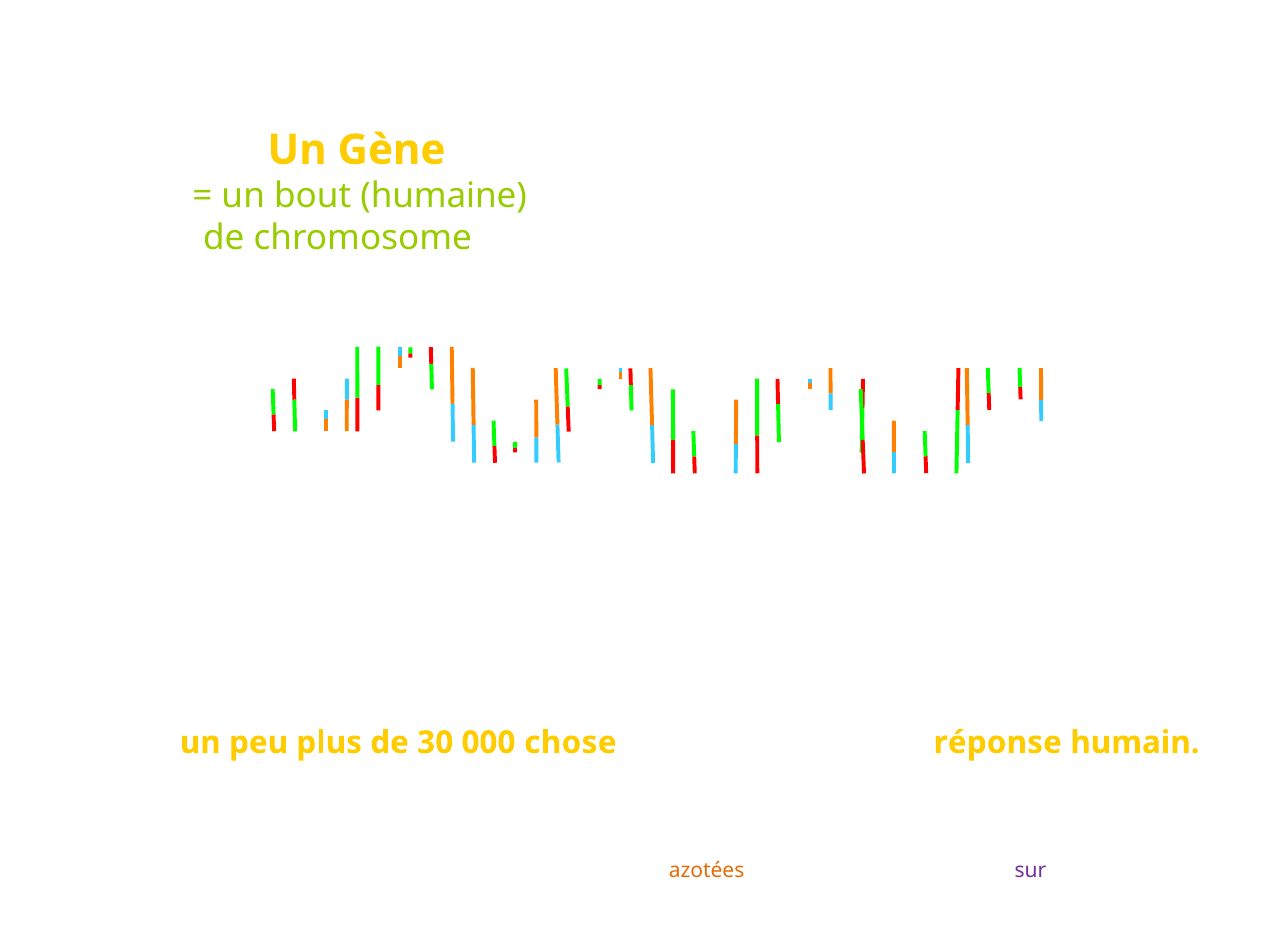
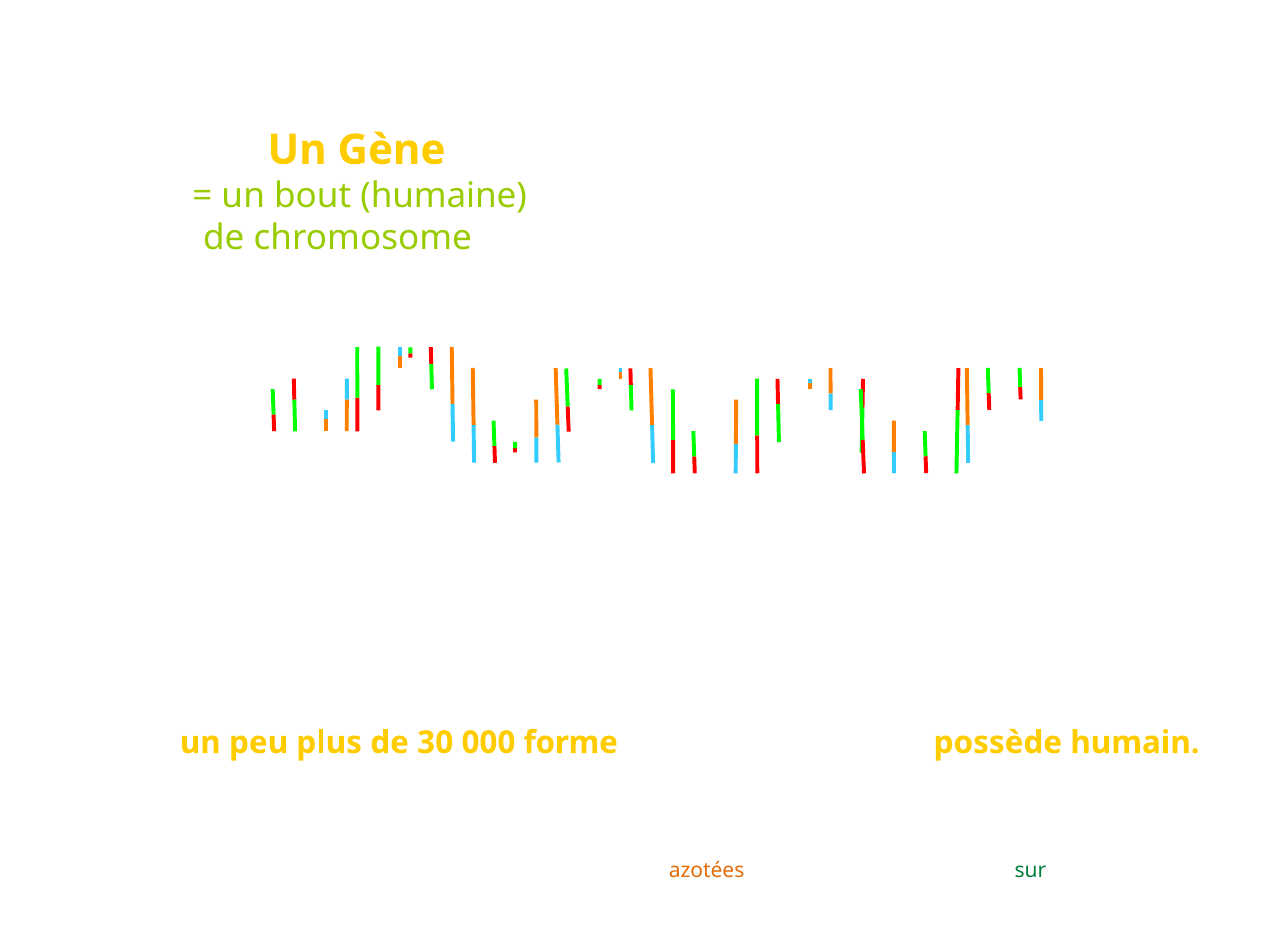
chose: chose -> forme (571, 742)
réponse: réponse -> possède (998, 742)
sur colour: purple -> green (1031, 870)
